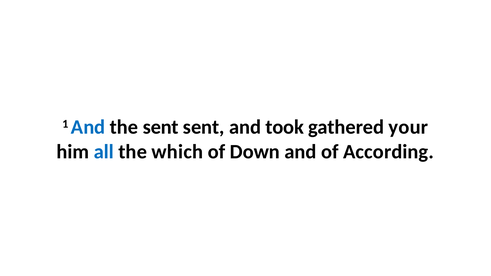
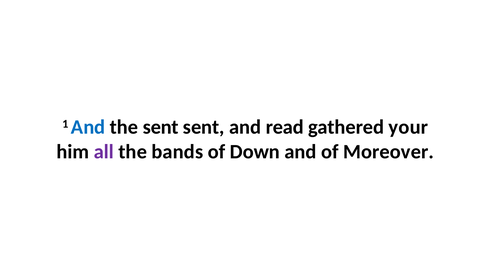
took: took -> read (285, 127)
all colour: blue -> purple (104, 152)
which: which -> bands (177, 152)
According: According -> Moreover (389, 152)
